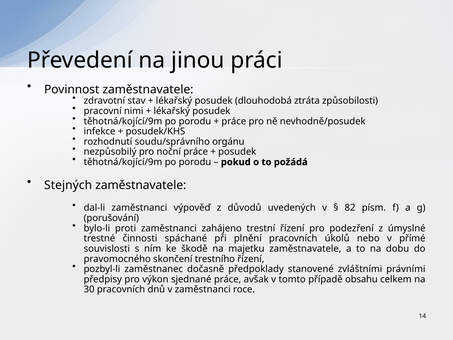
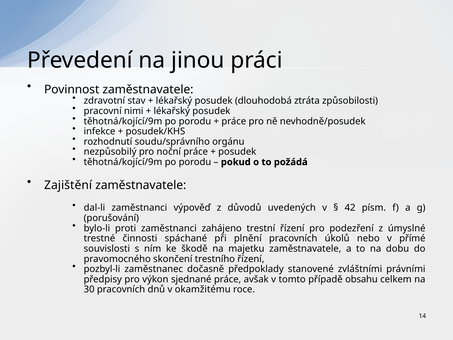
Stejných: Stejných -> Zajištění (68, 185)
82: 82 -> 42 (350, 208)
v zaměstnanci: zaměstnanci -> okamžitému (203, 289)
